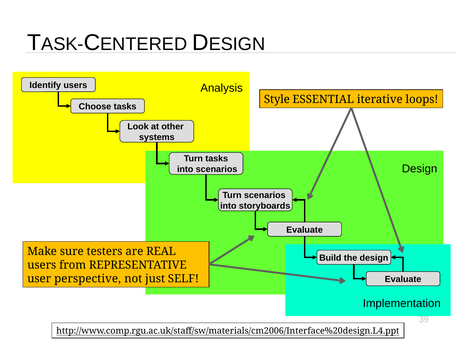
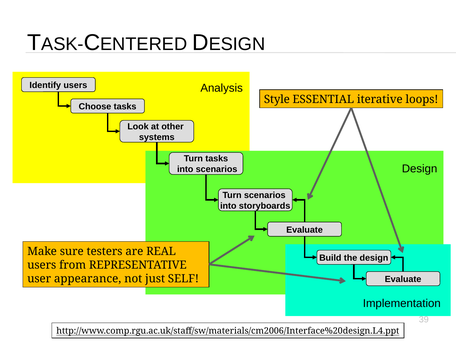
perspective: perspective -> appearance (88, 279)
